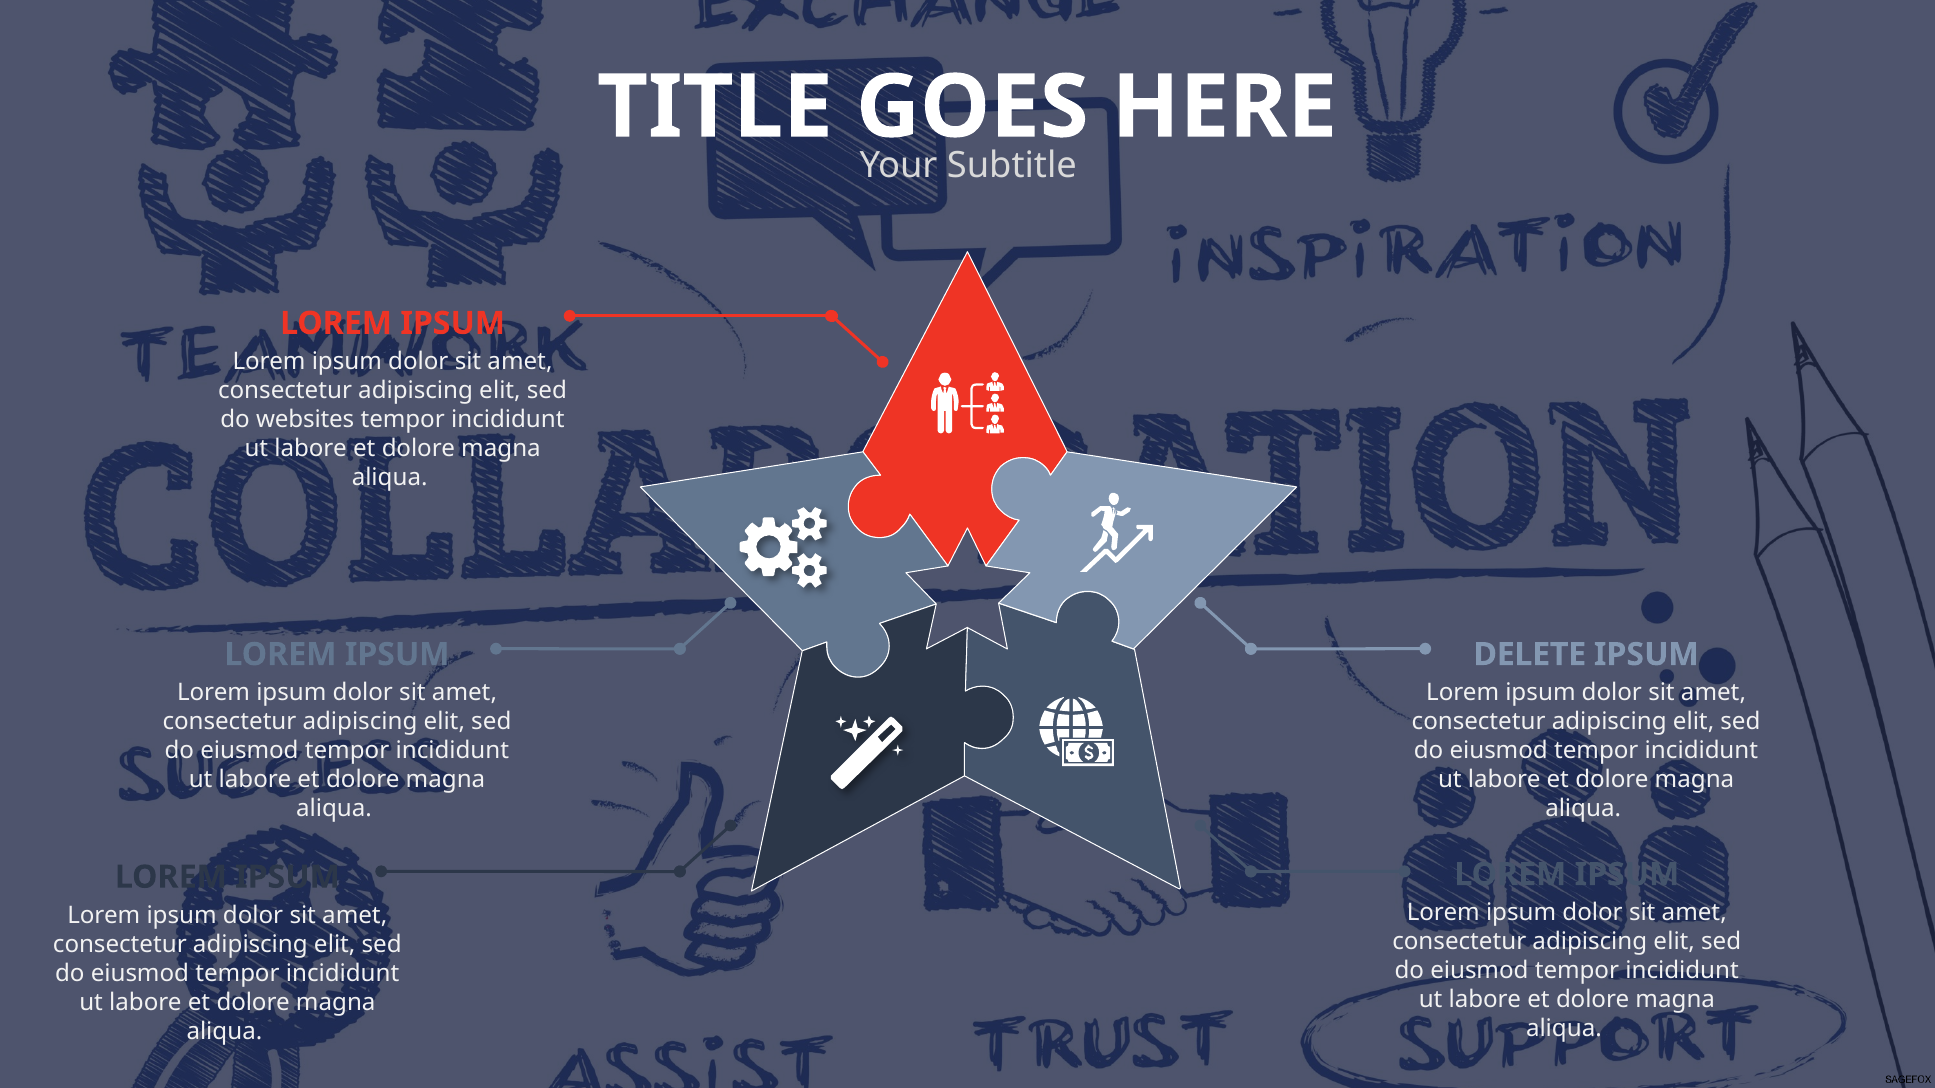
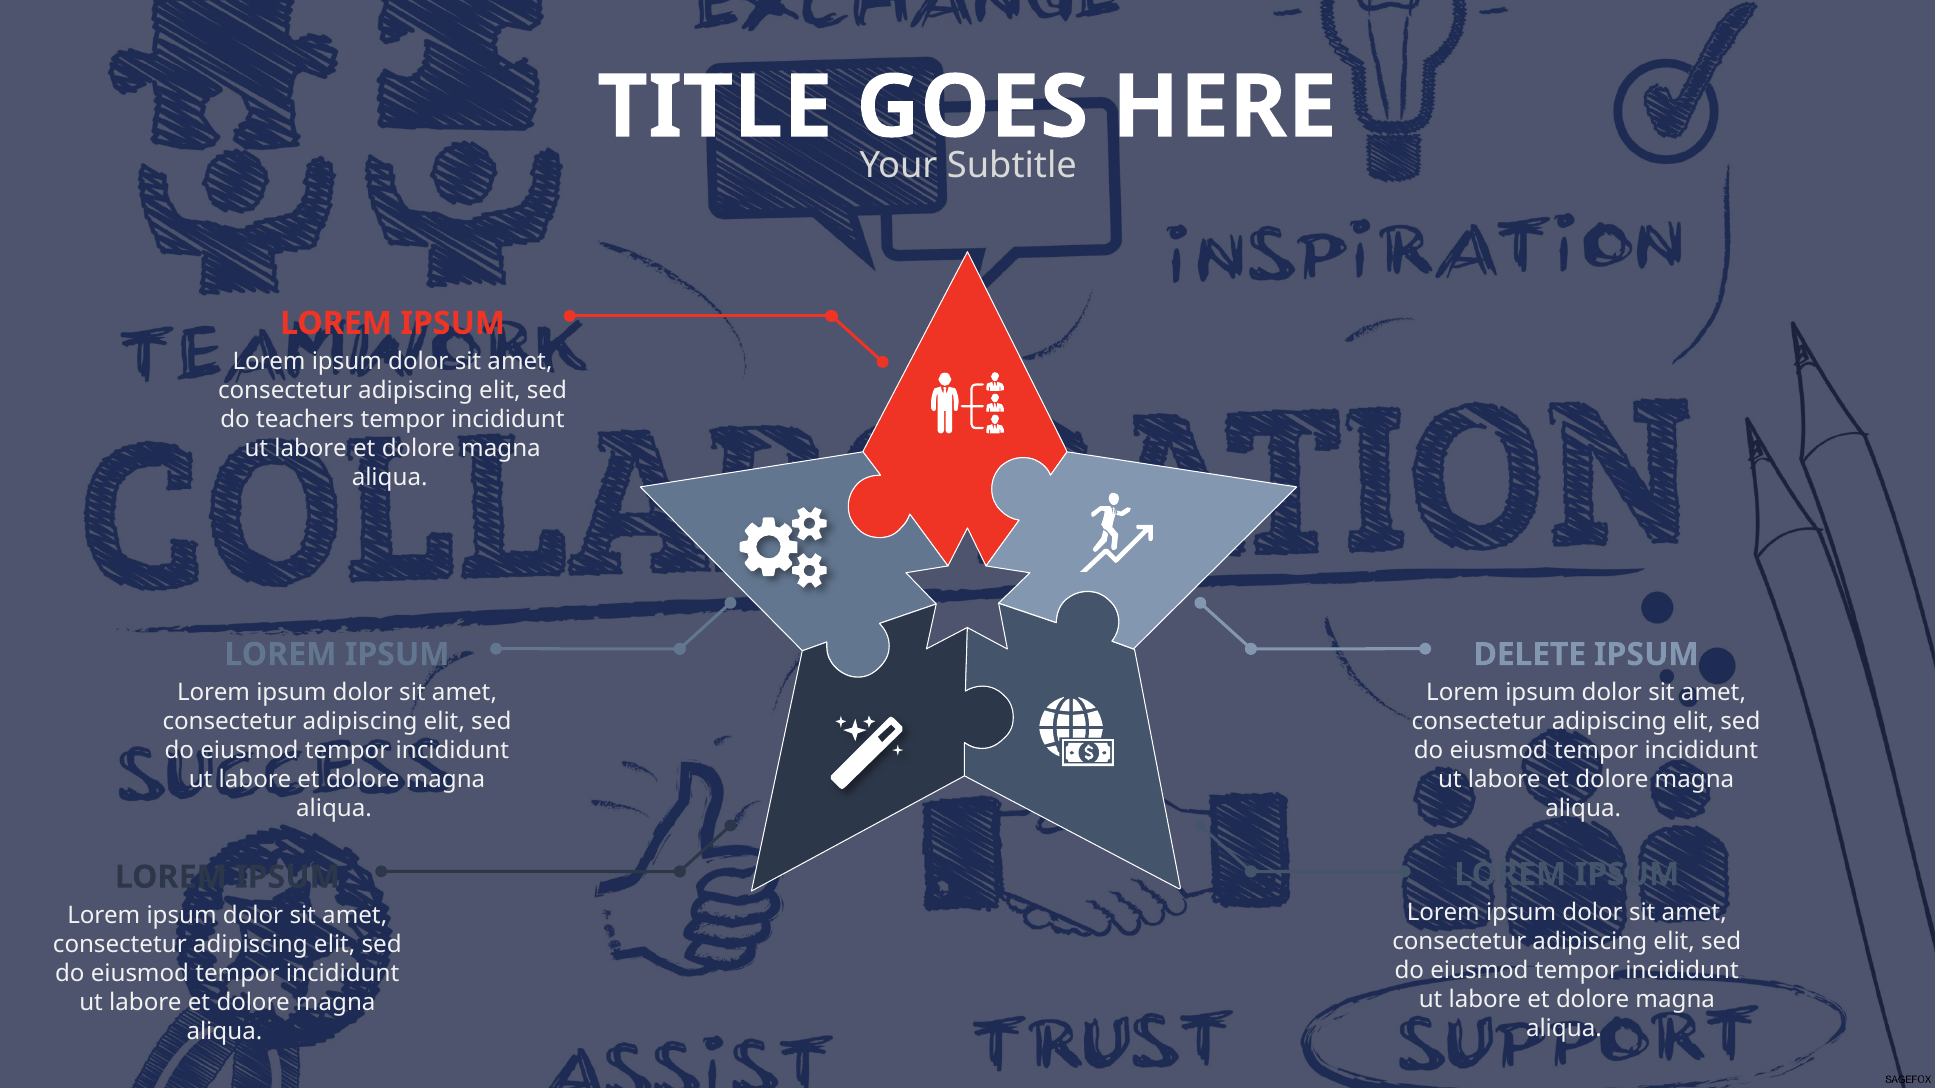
websites: websites -> teachers (305, 420)
